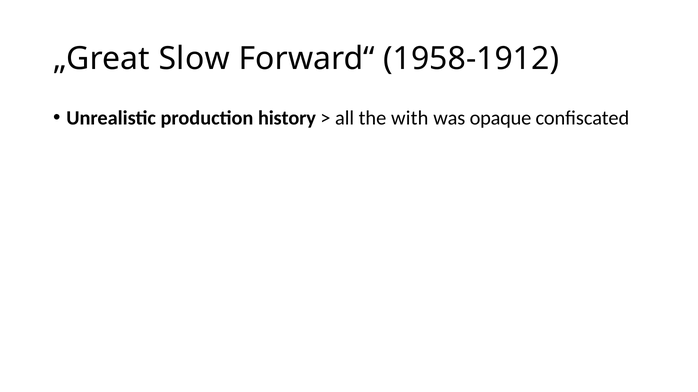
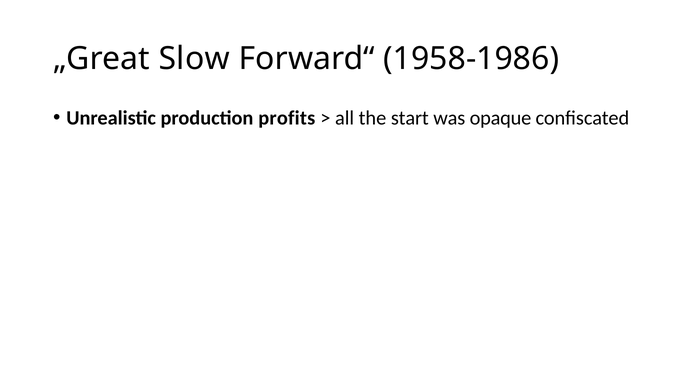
1958-1912: 1958-1912 -> 1958-1986 (471, 59)
history: history -> profits (287, 118)
with: with -> start (410, 118)
